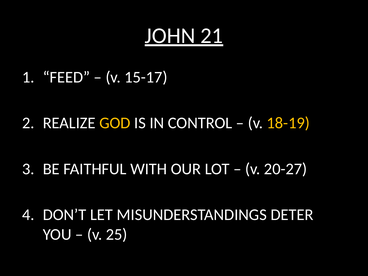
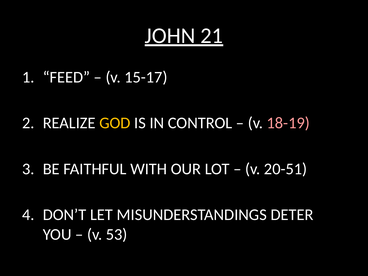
18-19 colour: yellow -> pink (288, 123)
20-27: 20-27 -> 20-51 (286, 169)
25: 25 -> 53 (117, 234)
